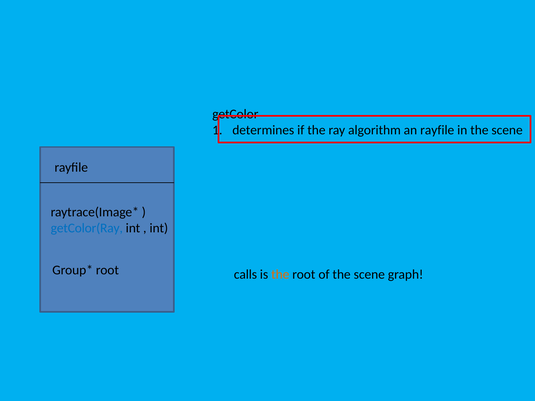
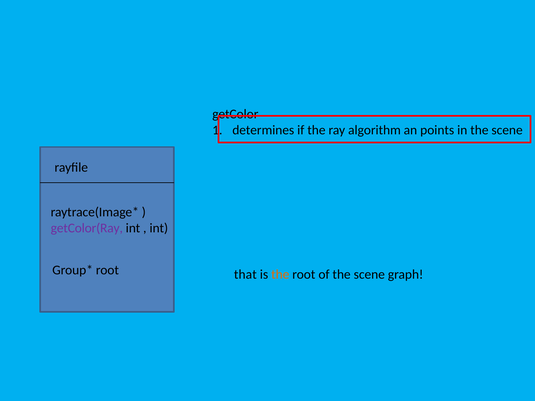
an rayfile: rayfile -> points (437, 130)
getColor(Ray colour: blue -> purple (87, 228)
calls: calls -> that (245, 275)
